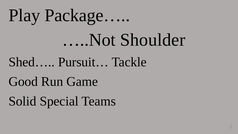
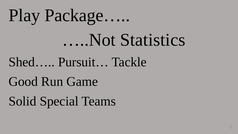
Shoulder: Shoulder -> Statistics (153, 40)
